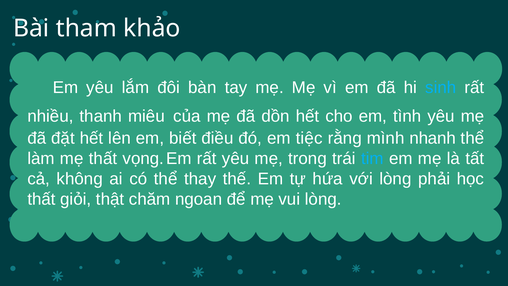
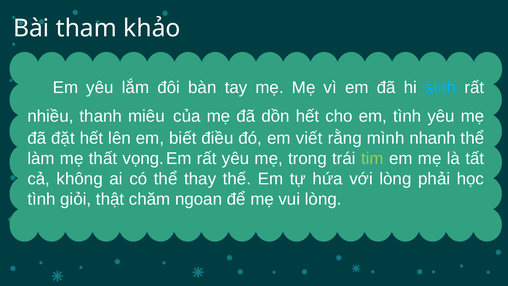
tiệc: tiệc -> viết (309, 138)
tim colour: light blue -> light green (372, 159)
thất: thất -> tình (41, 199)
